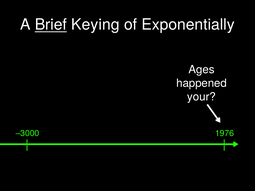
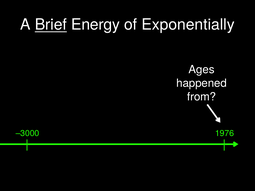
Keying: Keying -> Energy (96, 25)
your: your -> from (202, 97)
